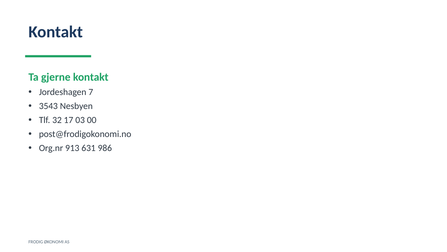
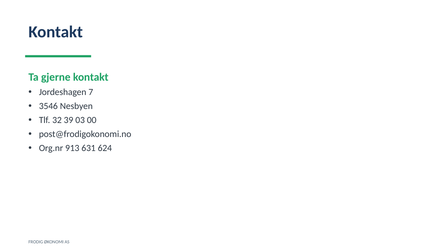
3543: 3543 -> 3546 (48, 106)
17: 17 -> 39 (69, 120)
986: 986 -> 624 (105, 148)
